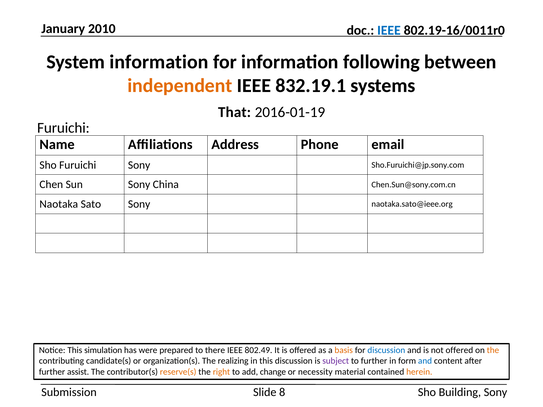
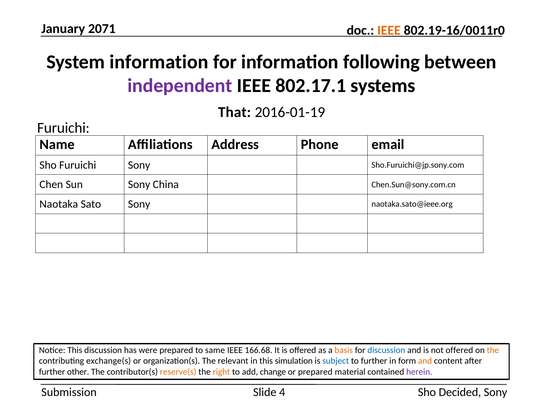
2010: 2010 -> 2071 (102, 29)
IEEE colour: blue -> orange (389, 30)
independent colour: orange -> purple (180, 86)
832.19.1: 832.19.1 -> 802.17.1 (311, 86)
This simulation: simulation -> discussion (103, 350)
there: there -> same (215, 350)
802.49: 802.49 -> 166.68 (259, 350)
candidate(s: candidate(s -> exchange(s (109, 361)
realizing: realizing -> relevant (233, 361)
this discussion: discussion -> simulation (294, 361)
subject colour: purple -> blue (336, 361)
and colour: blue -> orange (425, 361)
assist: assist -> other (78, 372)
or necessity: necessity -> prepared (315, 372)
herein colour: orange -> purple (419, 372)
8: 8 -> 4 (282, 393)
Building: Building -> Decided (460, 393)
